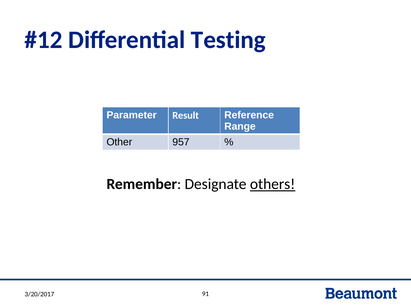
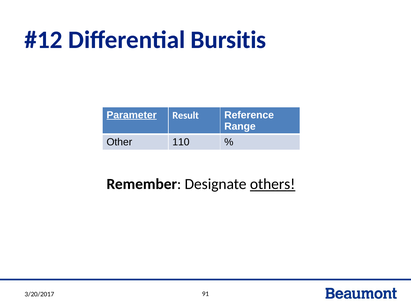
Testing: Testing -> Bursitis (228, 40)
Parameter underline: none -> present (132, 115)
957: 957 -> 110 (181, 142)
